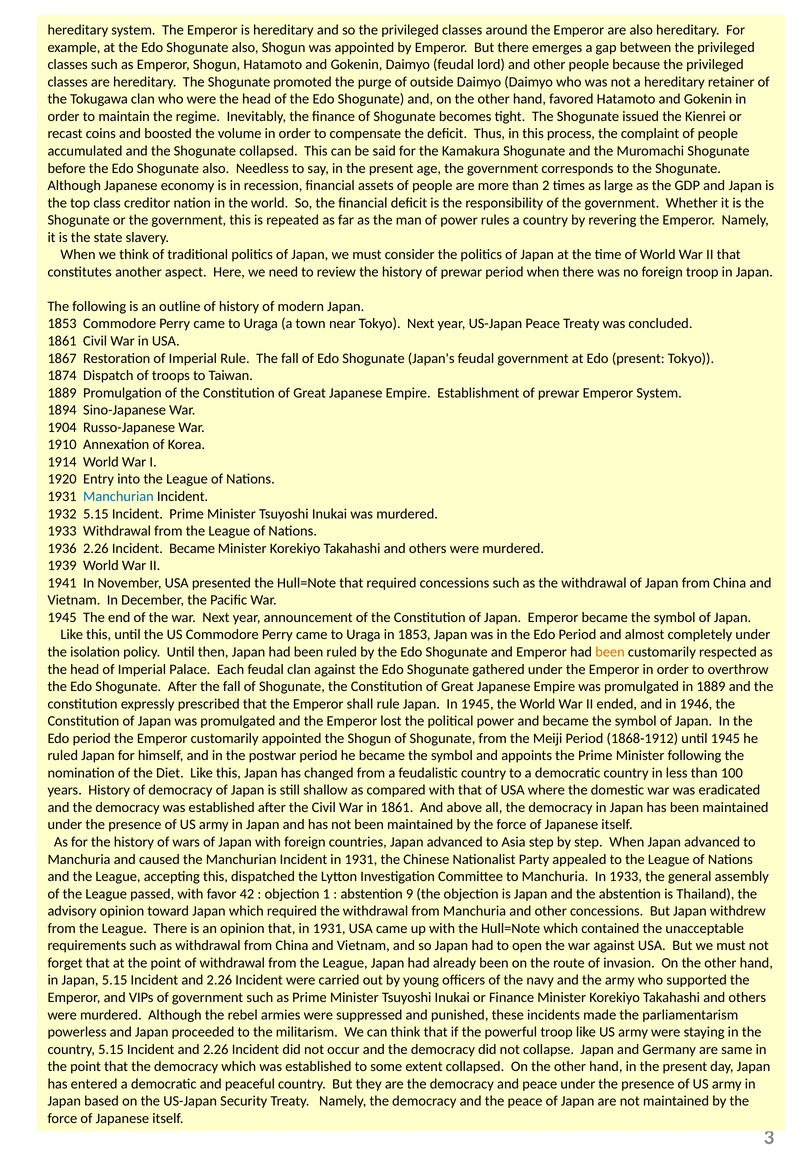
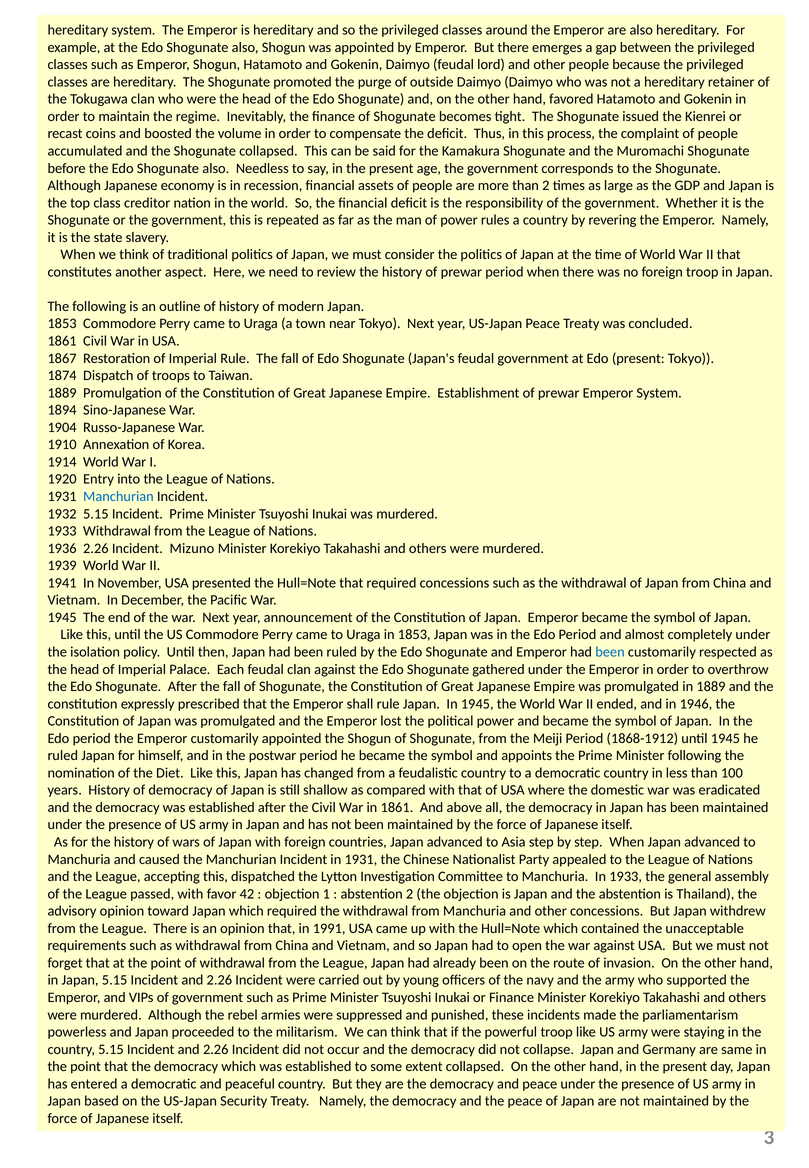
Incident Became: Became -> Mizuno (192, 549)
been colour: orange -> blue (610, 652)
abstention 9: 9 -> 2 (410, 894)
that in 1931: 1931 -> 1991 (329, 929)
